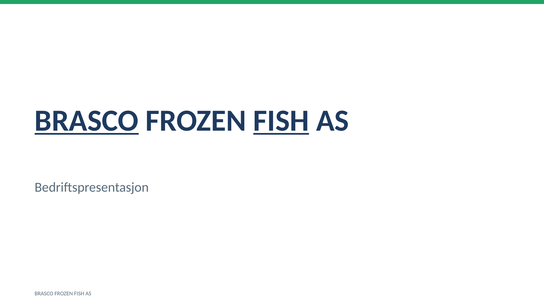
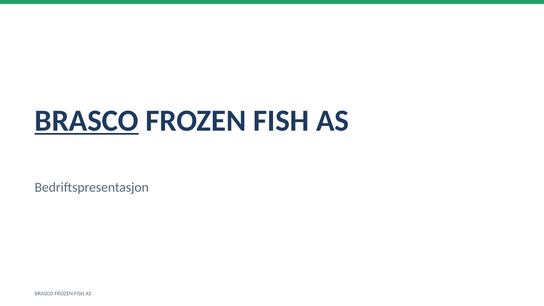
FISH underline: present -> none (281, 121)
